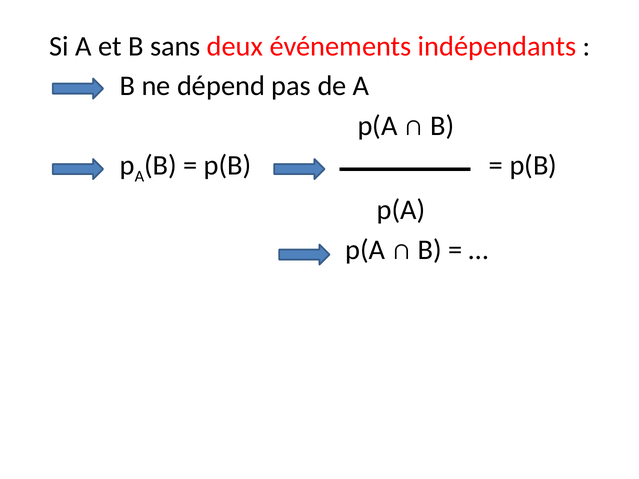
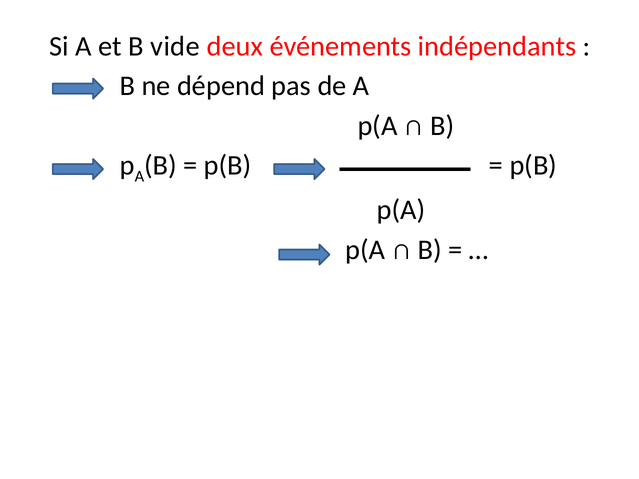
sans: sans -> vide (175, 46)
